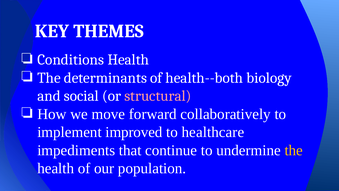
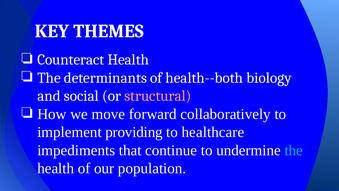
Conditions: Conditions -> Counteract (71, 60)
improved: improved -> providing (134, 132)
the colour: yellow -> light blue (294, 150)
